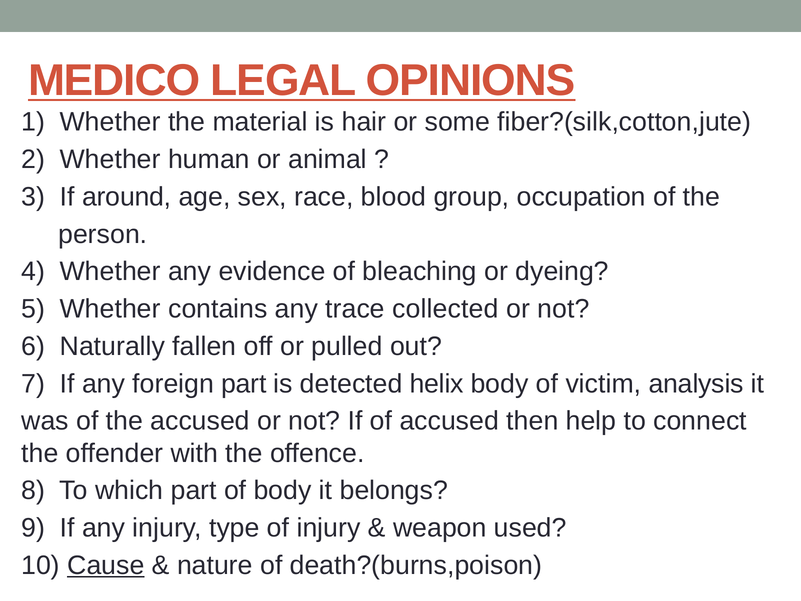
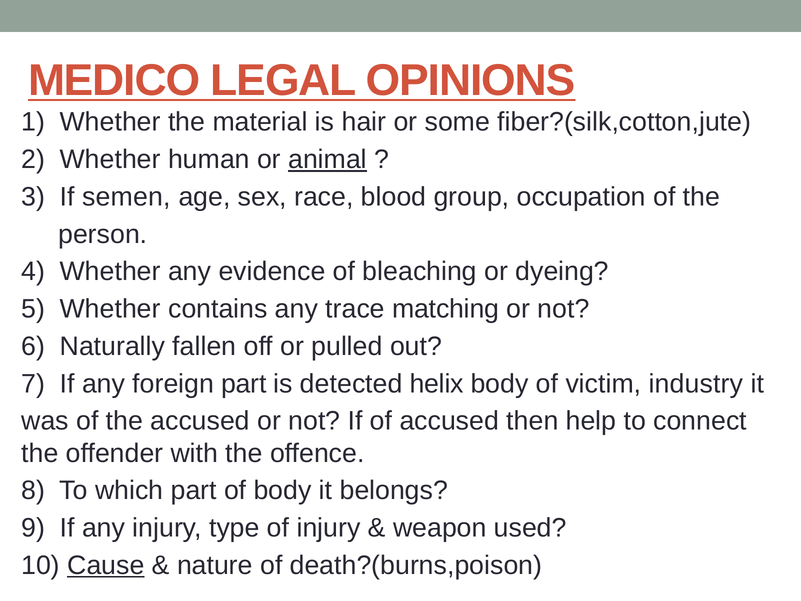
animal underline: none -> present (328, 159)
around: around -> semen (126, 197)
collected: collected -> matching (446, 309)
analysis: analysis -> industry (696, 384)
